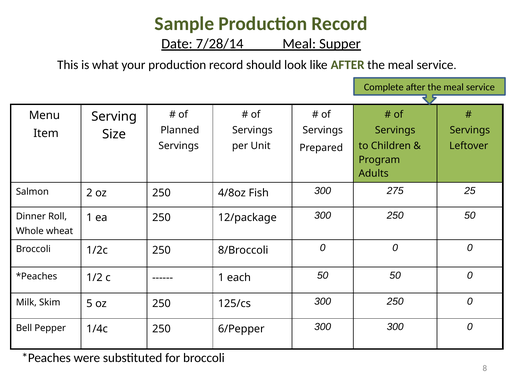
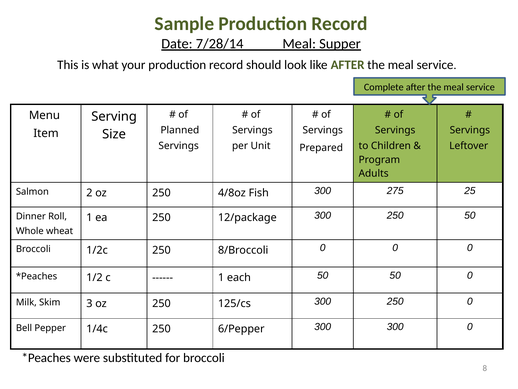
5: 5 -> 3 (89, 303)
